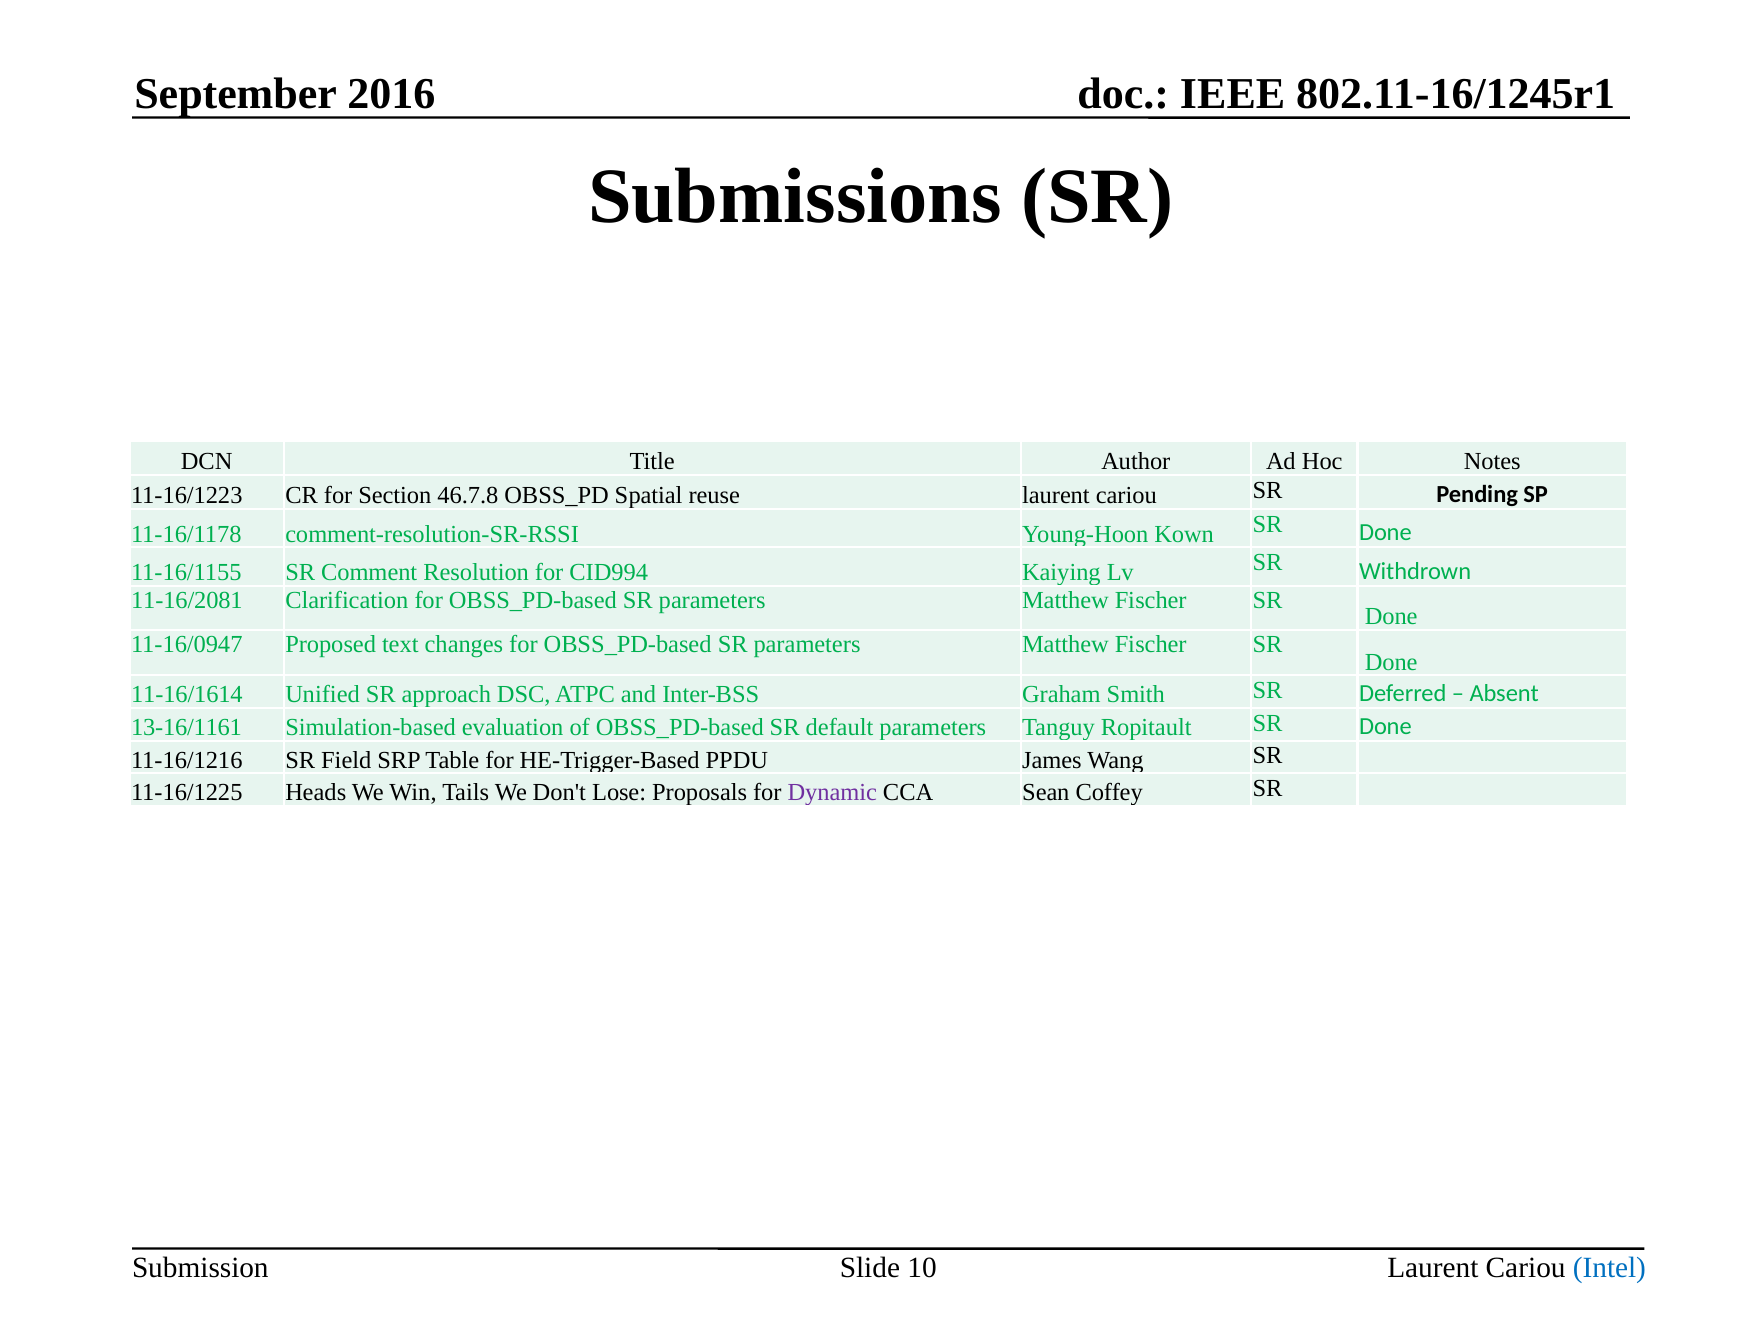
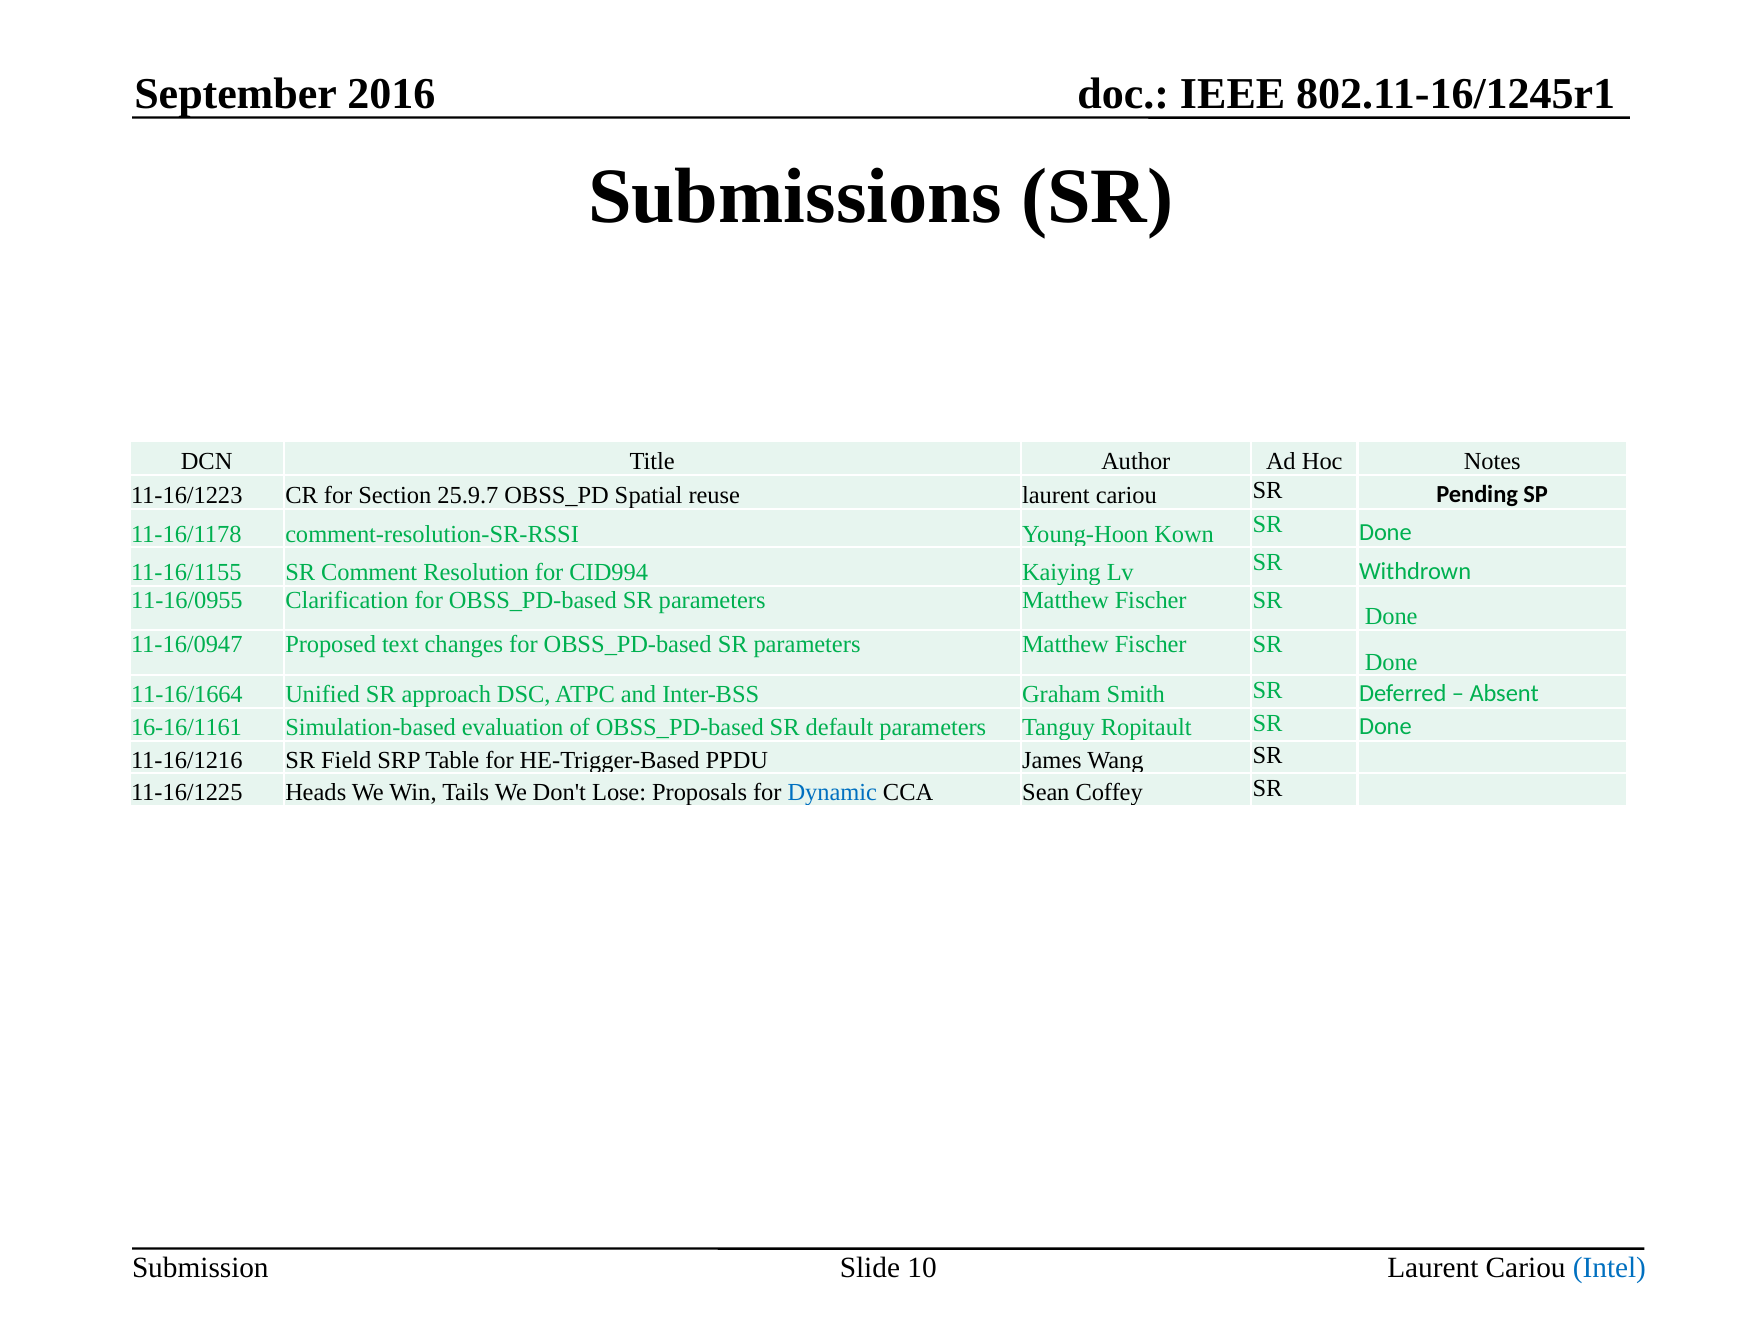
46.7.8: 46.7.8 -> 25.9.7 (468, 496)
11-16/2081: 11-16/2081 -> 11-16/0955 (187, 601)
11-16/1614: 11-16/1614 -> 11-16/1664 (187, 694)
13-16/1161: 13-16/1161 -> 16-16/1161 (187, 727)
Dynamic colour: purple -> blue (832, 792)
